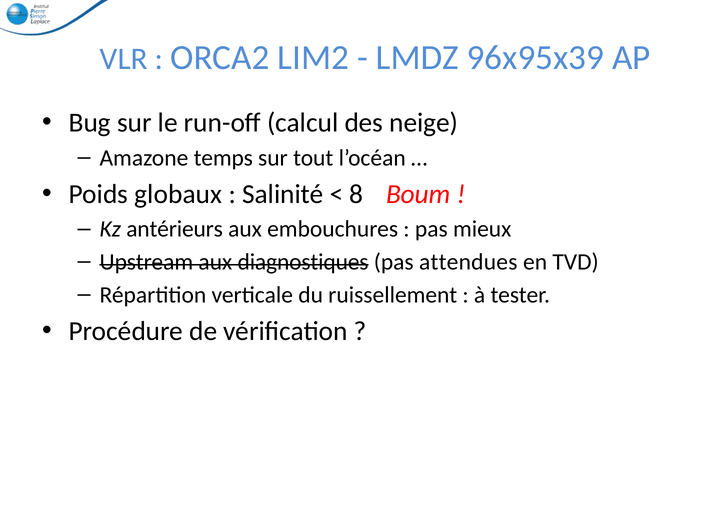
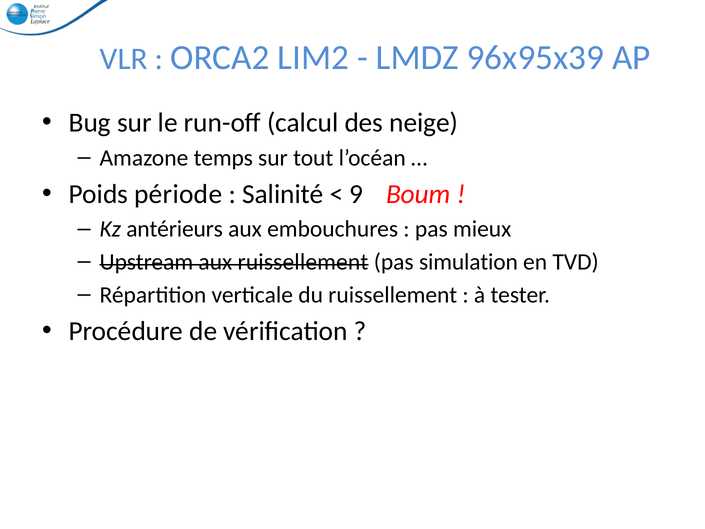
globaux: globaux -> période (178, 194)
8: 8 -> 9 (356, 194)
aux diagnostiques: diagnostiques -> ruissellement (303, 262)
attendues: attendues -> simulation (468, 262)
